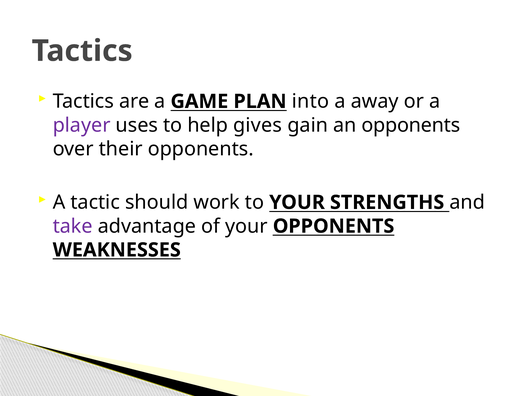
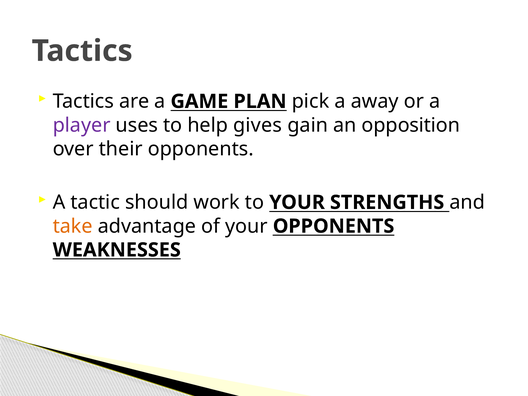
into: into -> pick (311, 101)
an opponents: opponents -> opposition (411, 125)
take colour: purple -> orange (73, 226)
